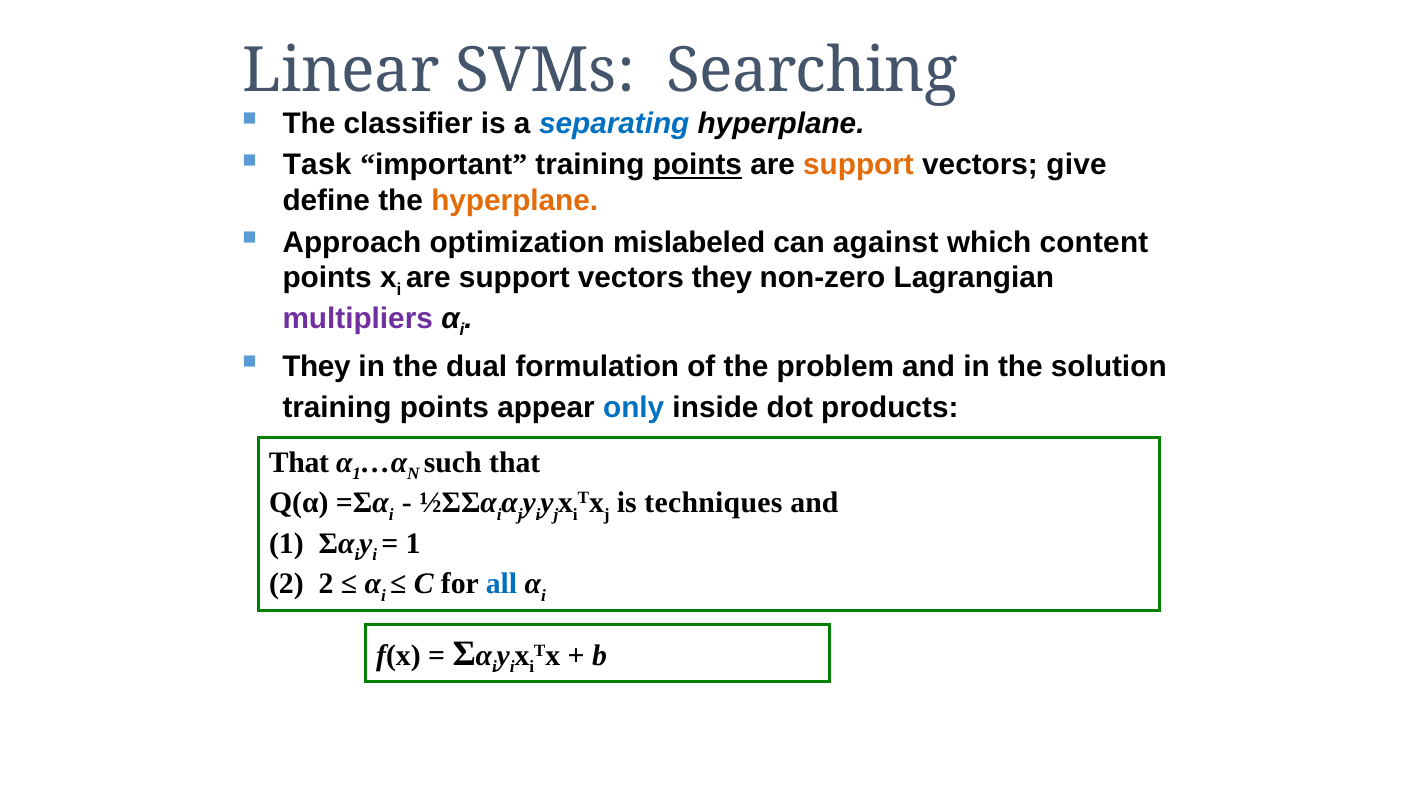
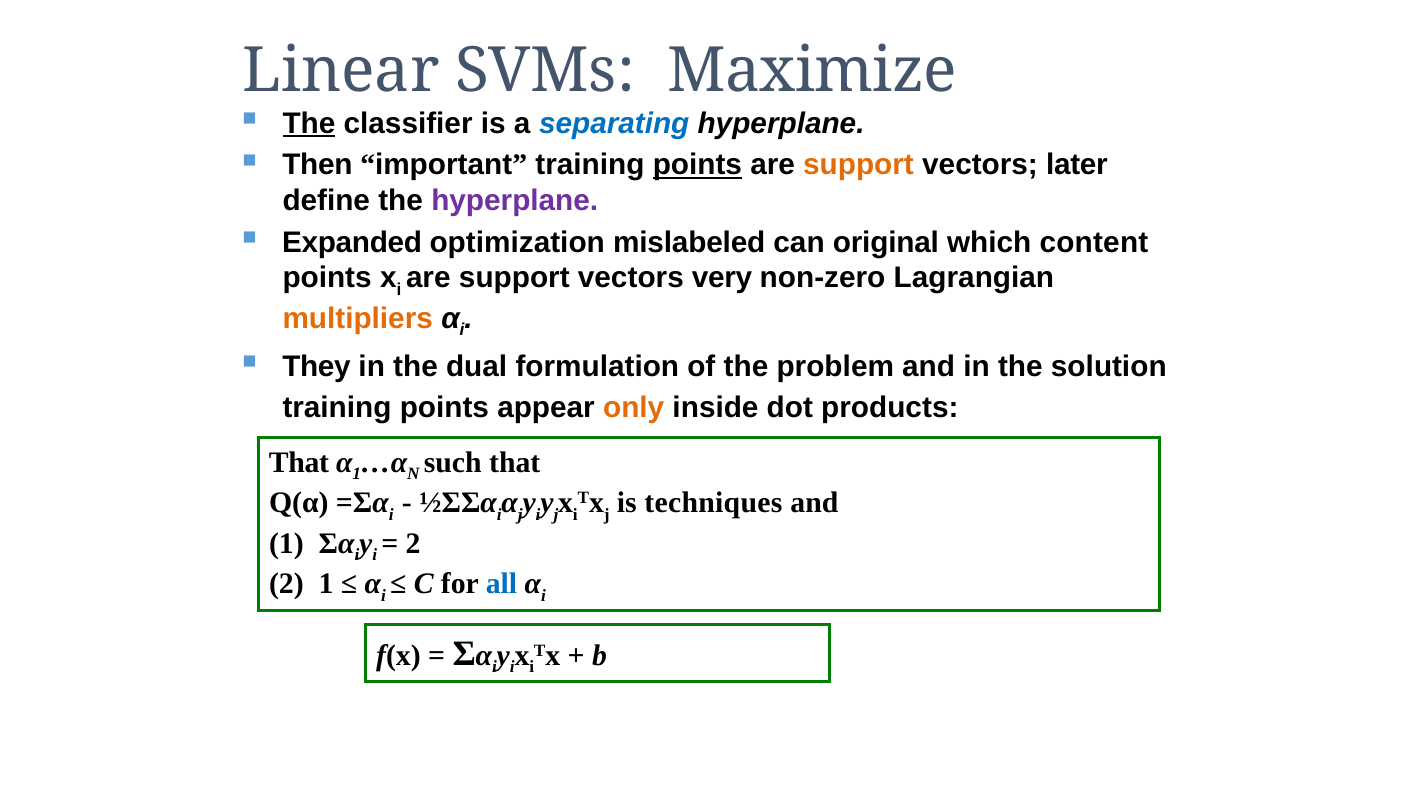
Searching: Searching -> Maximize (812, 71)
The underline: none -> present (309, 123)
Task: Task -> Then (317, 165)
give: give -> later (1077, 165)
hyperplane colour: orange -> purple (515, 201)
Approach: Approach -> Expanded (352, 242)
against: against -> original (886, 242)
vectors they: they -> very (722, 278)
multipliers colour: purple -> orange (358, 318)
only colour: blue -> orange (634, 408)
1: 1 -> 2 (413, 543)
2 2: 2 -> 1 (326, 584)
